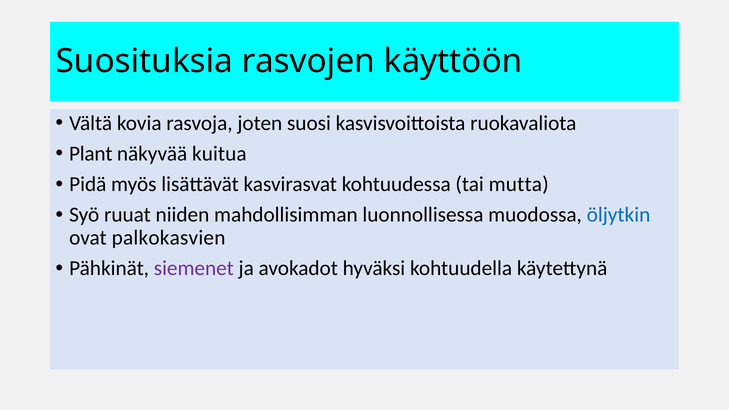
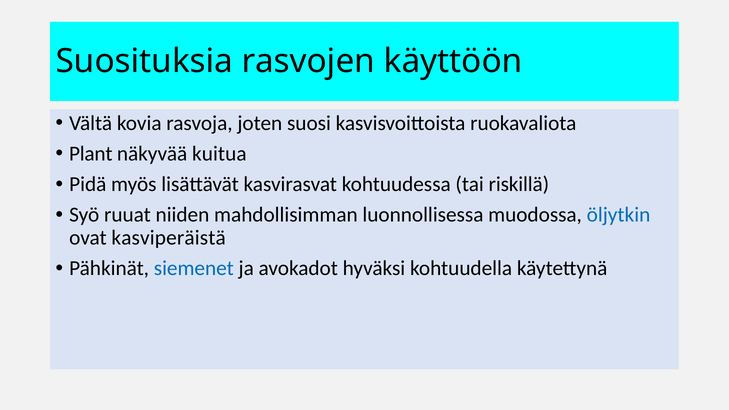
mutta: mutta -> riskillä (519, 184)
palkokasvien: palkokasvien -> kasviperäistä (169, 238)
siemenet colour: purple -> blue (194, 268)
